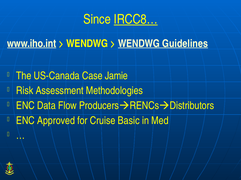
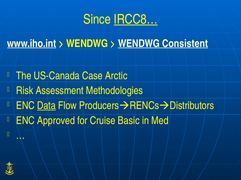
Guidelines: Guidelines -> Consistent (185, 44)
Jamie: Jamie -> Arctic (116, 76)
Data underline: none -> present (46, 106)
